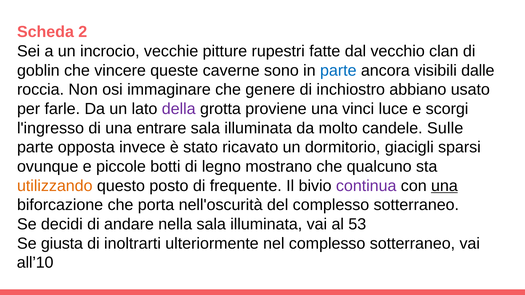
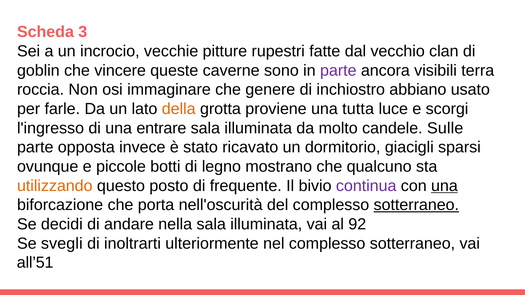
2: 2 -> 3 (83, 32)
parte colour: blue -> purple (338, 71)
dalle: dalle -> terra (478, 71)
della colour: purple -> orange (179, 109)
vinci: vinci -> tutta (358, 109)
sotterraneo underline: none -> present (416, 205)
53: 53 -> 92 (357, 224)
giusta: giusta -> svegli (62, 244)
all’10: all’10 -> all’51 (35, 263)
